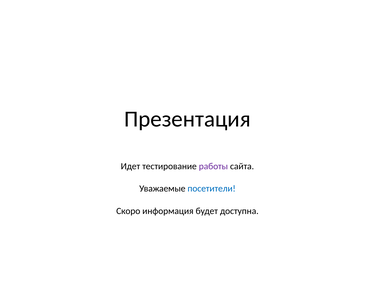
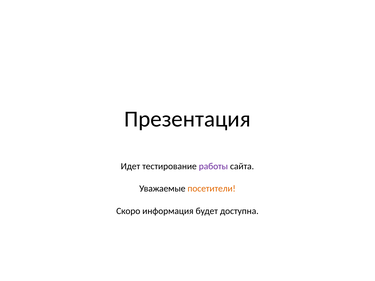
посетители colour: blue -> orange (212, 189)
